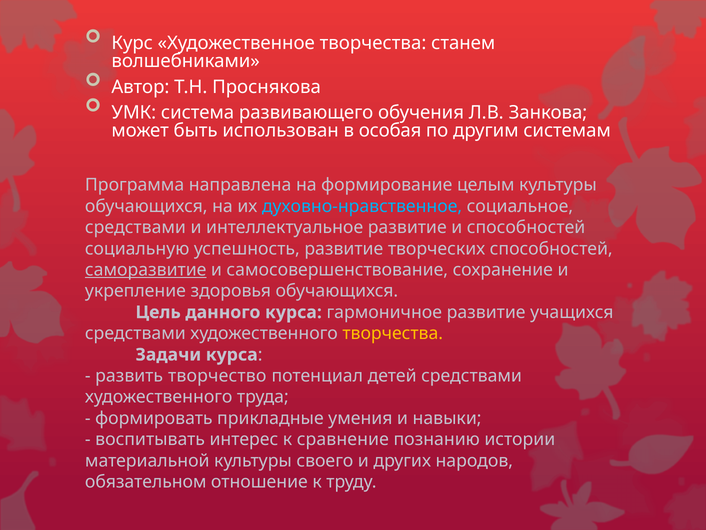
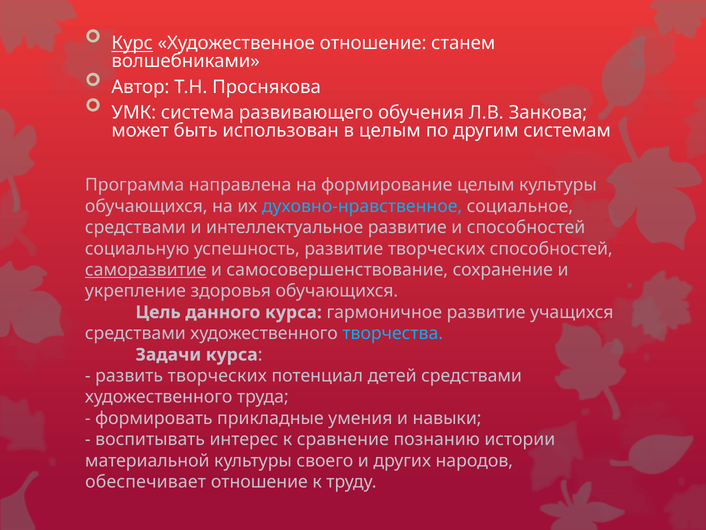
Курс underline: none -> present (132, 43)
Художественное творчества: творчества -> отношение (373, 43)
в особая: особая -> целым (390, 130)
творчества colour: yellow -> light blue (393, 333)
развить творчество: творчество -> творческих (217, 376)
обязательном: обязательном -> обеспечивает (146, 481)
